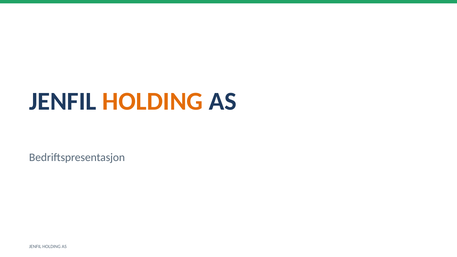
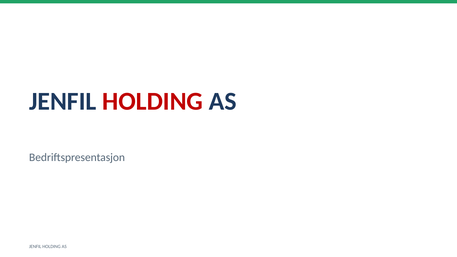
HOLDING colour: orange -> red (153, 101)
